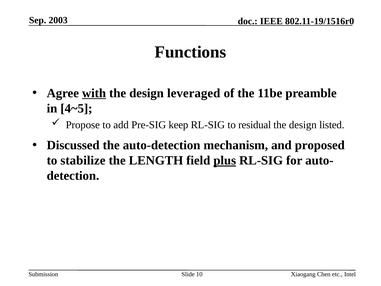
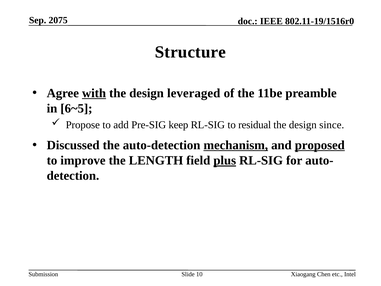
2003: 2003 -> 2075 (58, 20)
Functions: Functions -> Structure (190, 52)
4~5: 4~5 -> 6~5 (76, 108)
listed: listed -> since (332, 125)
mechanism underline: none -> present (236, 145)
proposed underline: none -> present (320, 145)
stabilize: stabilize -> improve (83, 160)
